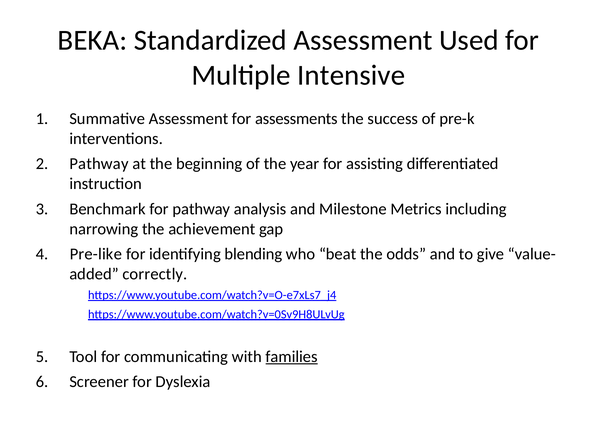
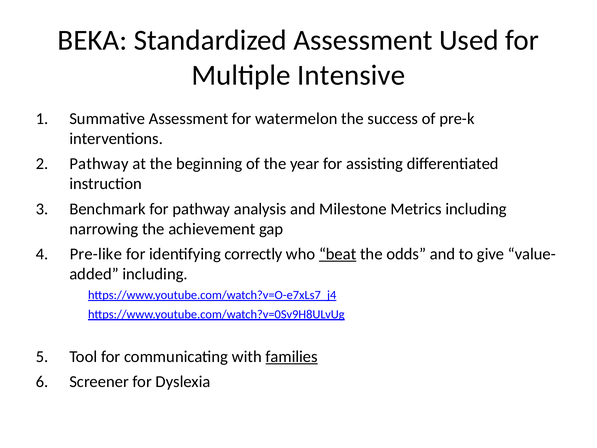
assessments: assessments -> watermelon (296, 119)
blending: blending -> correctly (253, 254)
beat underline: none -> present (338, 254)
correctly: correctly -> including (155, 274)
